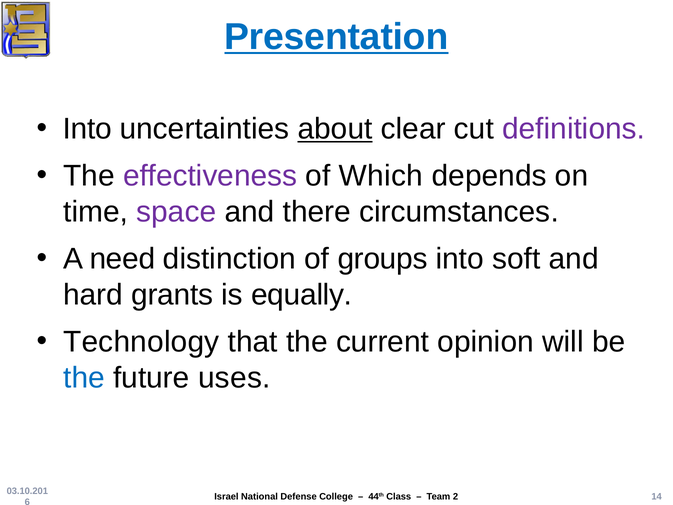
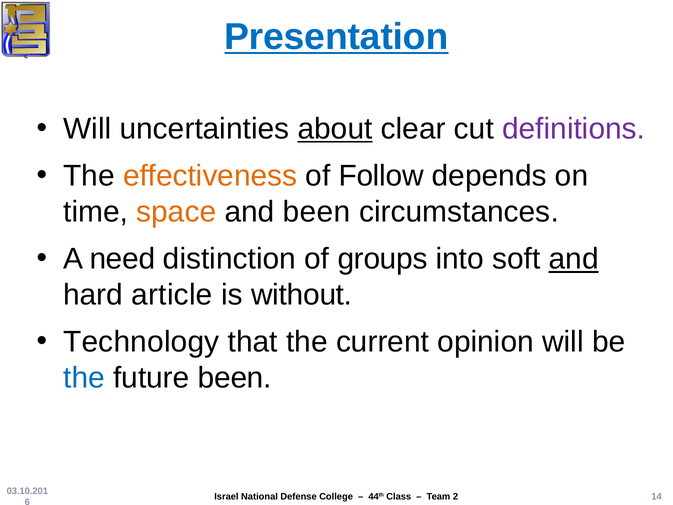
Into: Into -> Will (87, 129)
effectiveness colour: purple -> orange (210, 176)
Which: Which -> Follow (381, 176)
space colour: purple -> orange (176, 212)
and there: there -> been (317, 212)
and underline: none -> present (574, 259)
grants: grants -> article (172, 295)
equally: equally -> without (302, 295)
future uses: uses -> been (235, 378)
